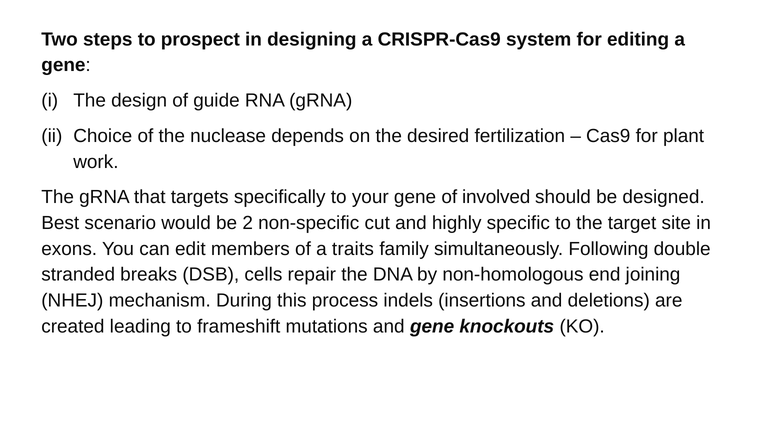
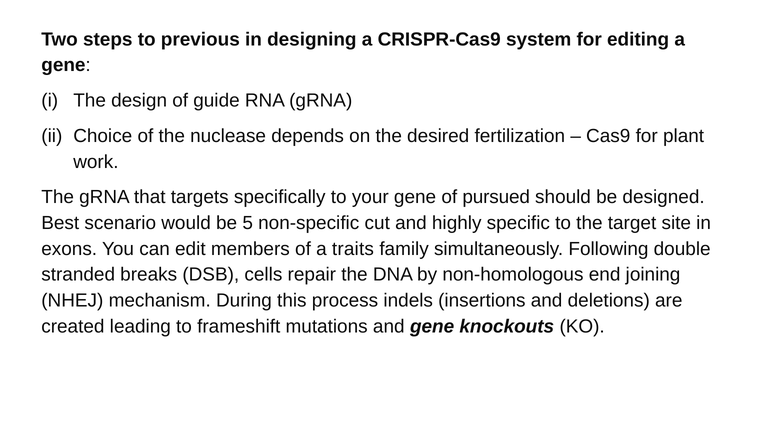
prospect: prospect -> previous (200, 39)
involved: involved -> pursued (496, 197)
2: 2 -> 5 (248, 223)
